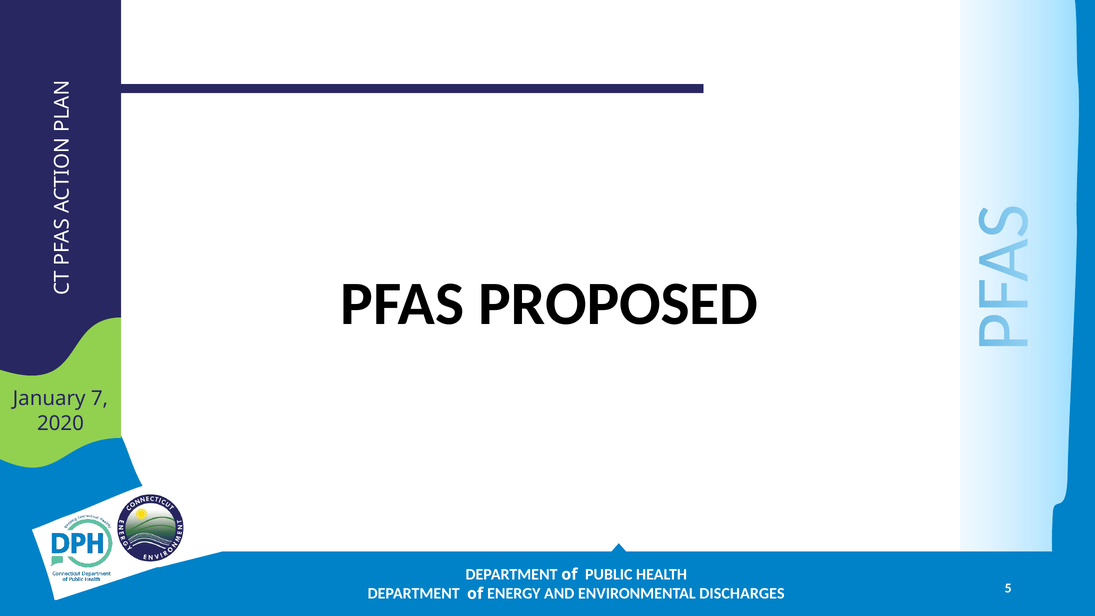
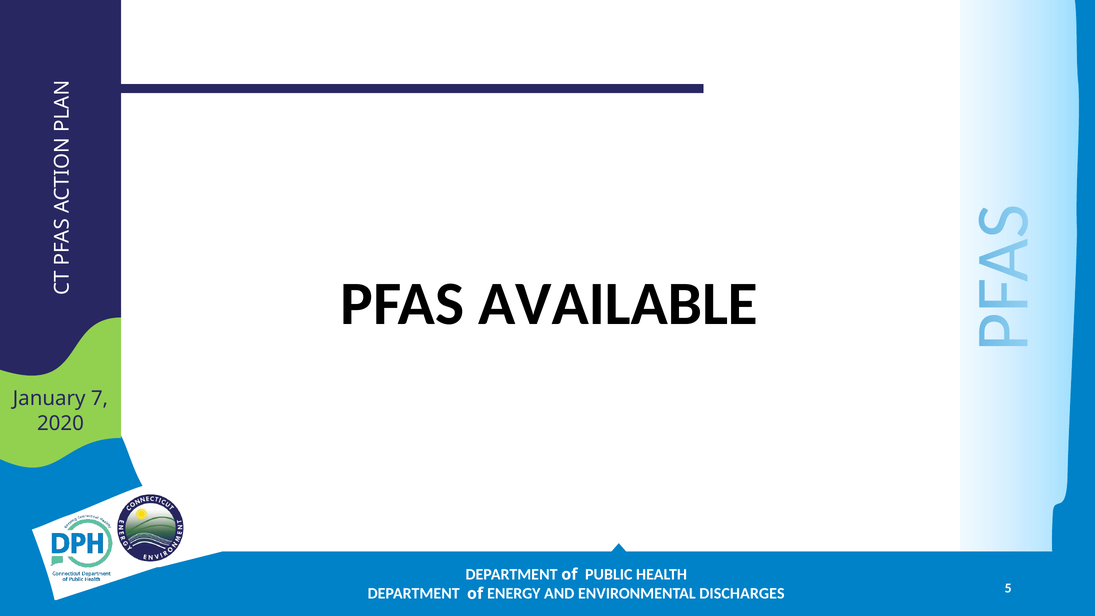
PROPOSED: PROPOSED -> AVAILABLE (618, 304)
